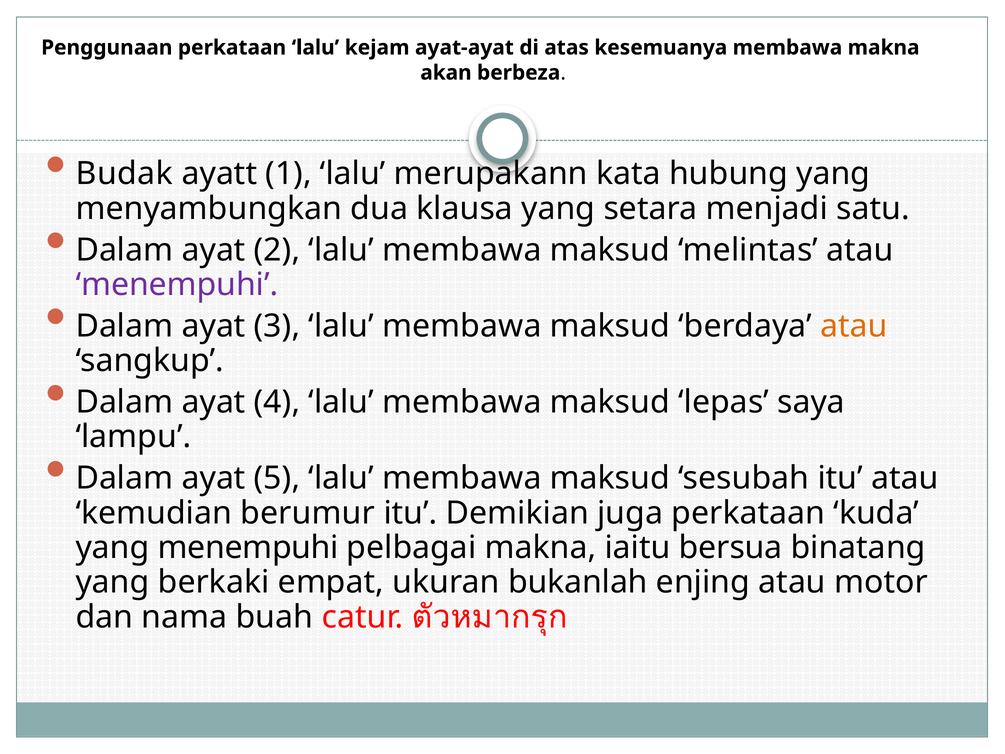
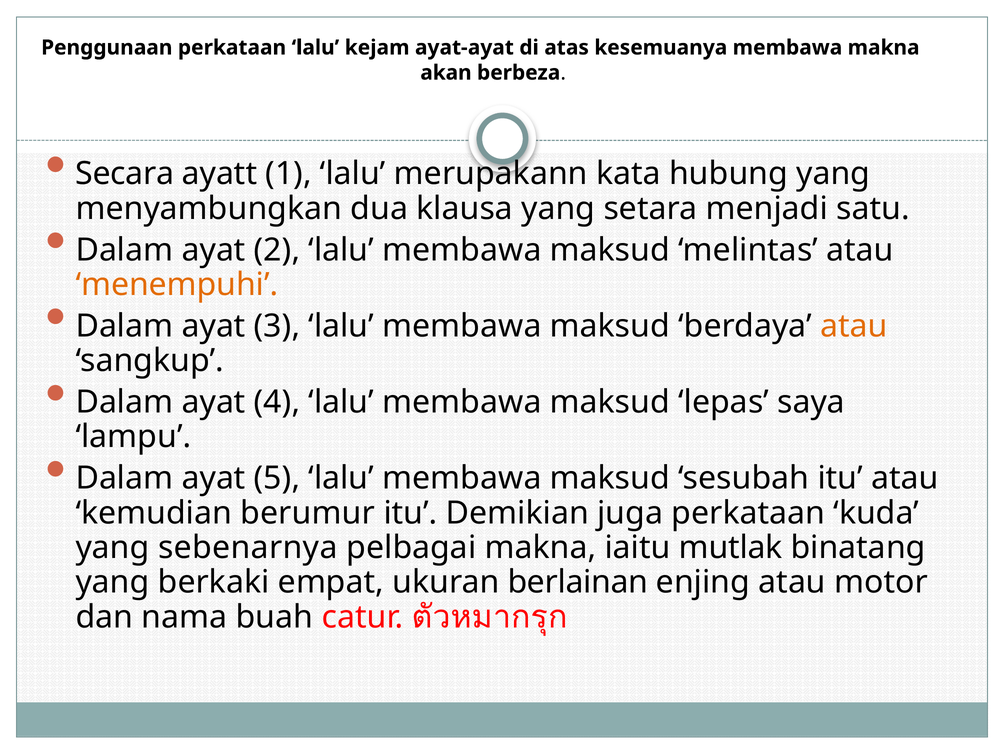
Budak: Budak -> Secara (125, 174)
menempuhi colour: purple -> orange (177, 285)
yang menempuhi: menempuhi -> sebenarnya (248, 547)
bersua: bersua -> mutlak (731, 547)
bukanlah: bukanlah -> berlainan (578, 582)
